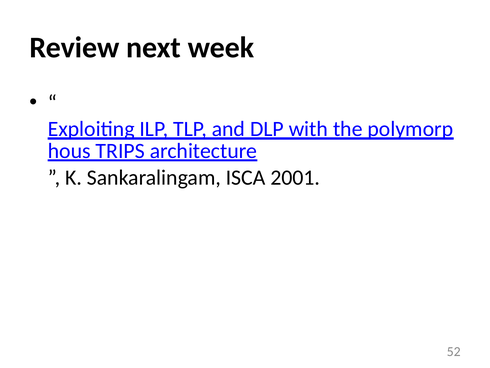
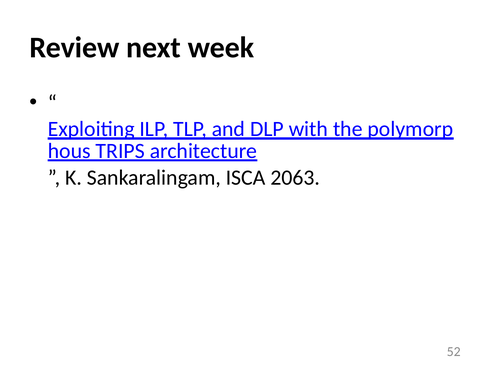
2001: 2001 -> 2063 (295, 177)
